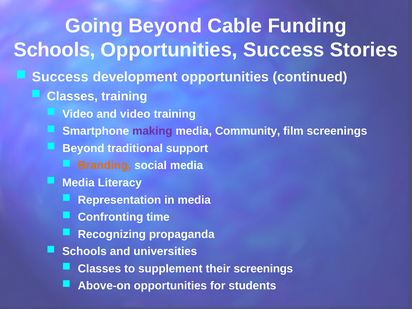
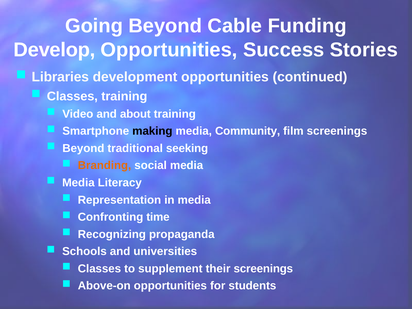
Schools: Schools -> Develop (55, 50)
Success: Success -> Libraries (60, 77)
and video: video -> about (135, 114)
making colour: purple -> black (152, 131)
support: support -> seeking (187, 148)
